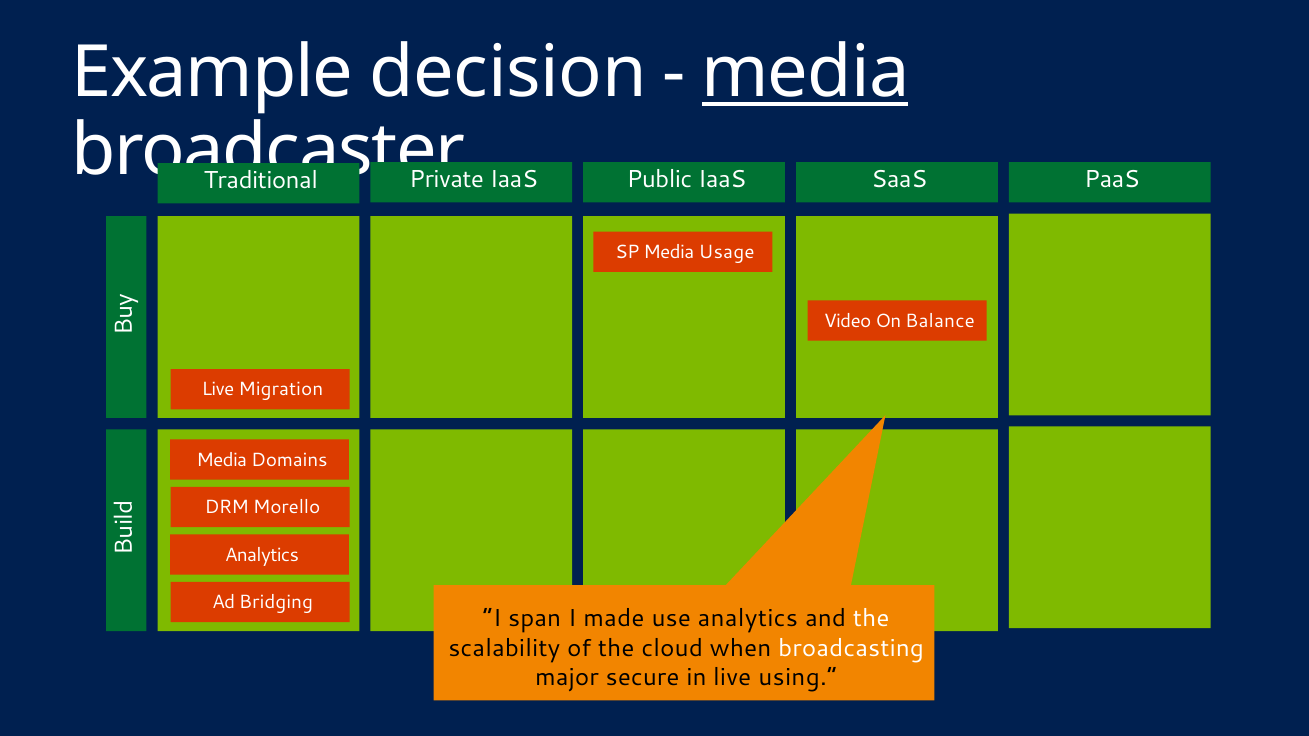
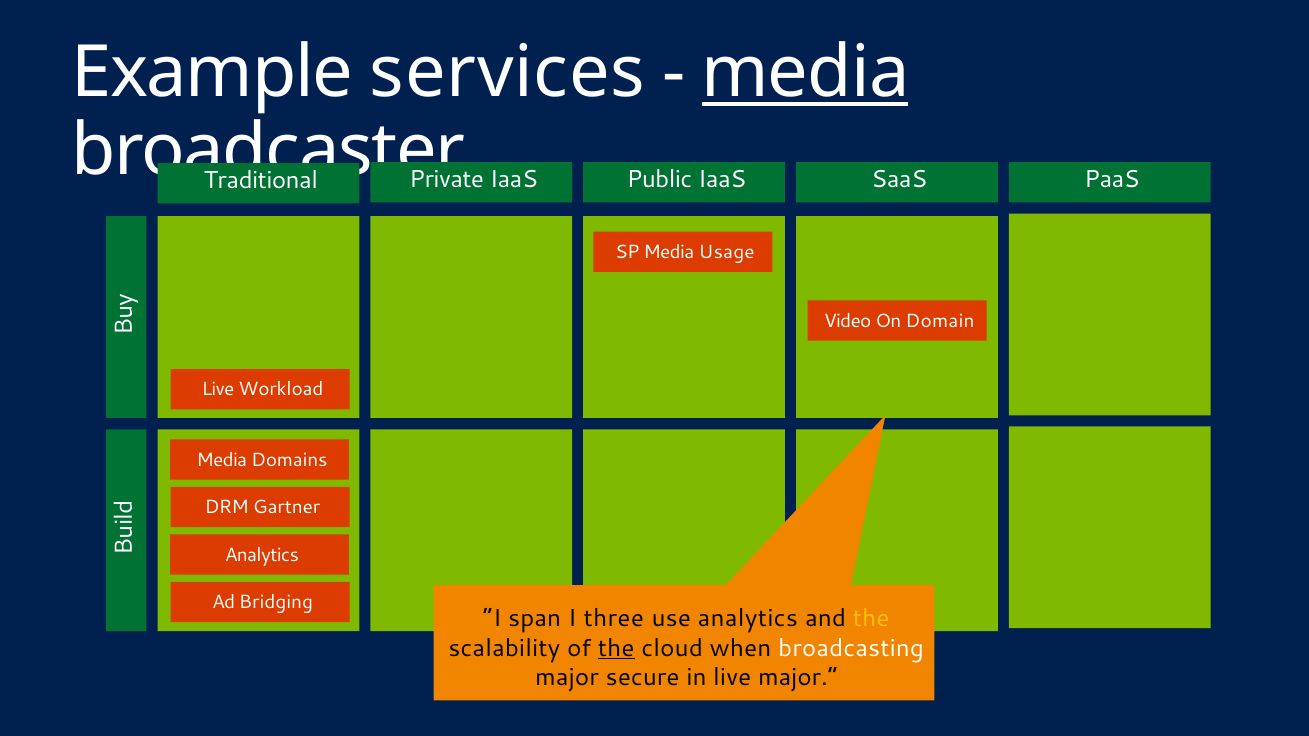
decision: decision -> services (508, 73)
Balance: Balance -> Domain (940, 321)
Migration: Migration -> Workload (281, 390)
Morello: Morello -> Gartner (287, 507)
made: made -> three (614, 619)
the colour: white -> yellow (871, 619)
the underline: none -> present (616, 648)
live using: using -> major (798, 678)
